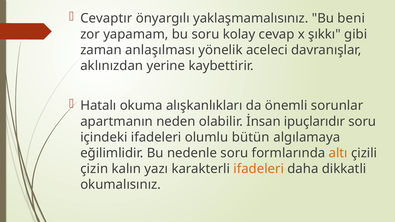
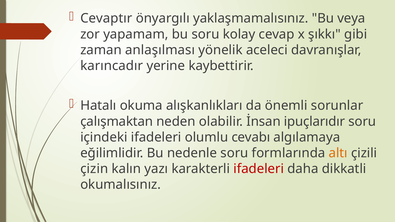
beni: beni -> veya (351, 18)
aklınızdan: aklınızdan -> karıncadır (112, 66)
apartmanın: apartmanın -> çalışmaktan (117, 122)
bütün: bütün -> cevabı (251, 137)
ifadeleri colour: orange -> red (259, 169)
